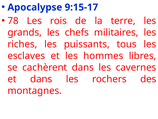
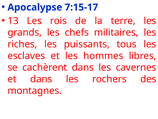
9:15-17: 9:15-17 -> 7:15-17 (81, 7)
78: 78 -> 13 (13, 21)
